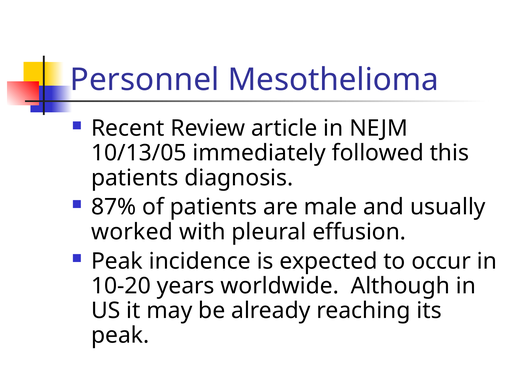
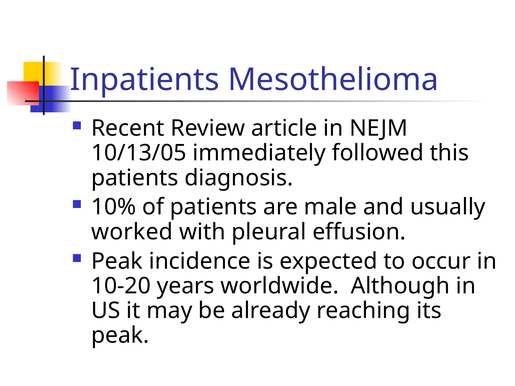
Personnel: Personnel -> Inpatients (145, 80)
87%: 87% -> 10% (114, 207)
